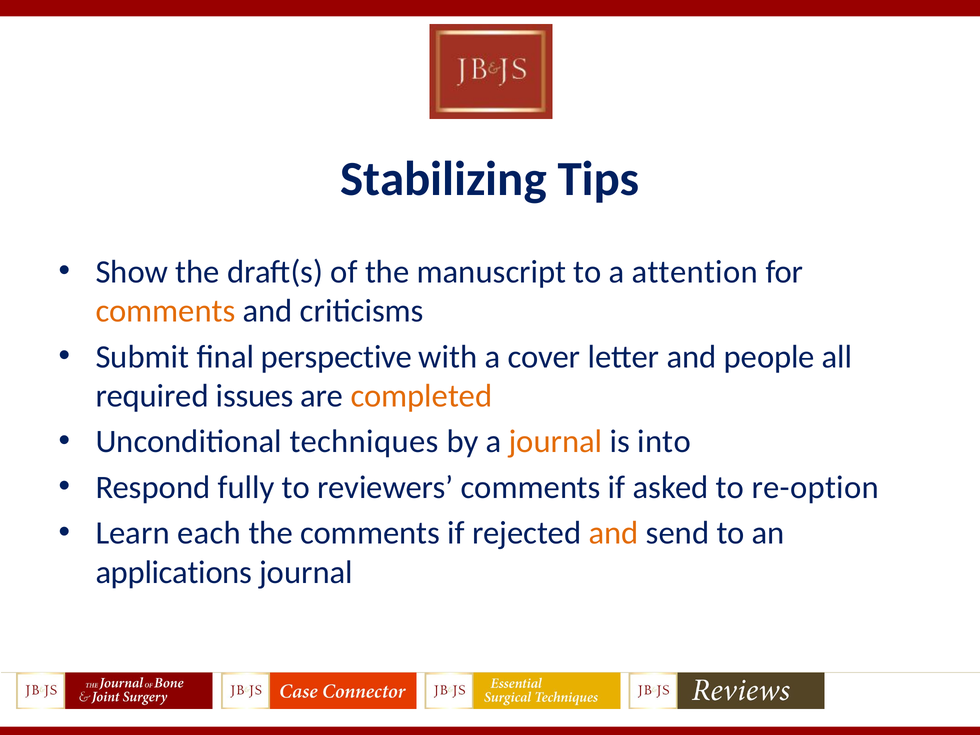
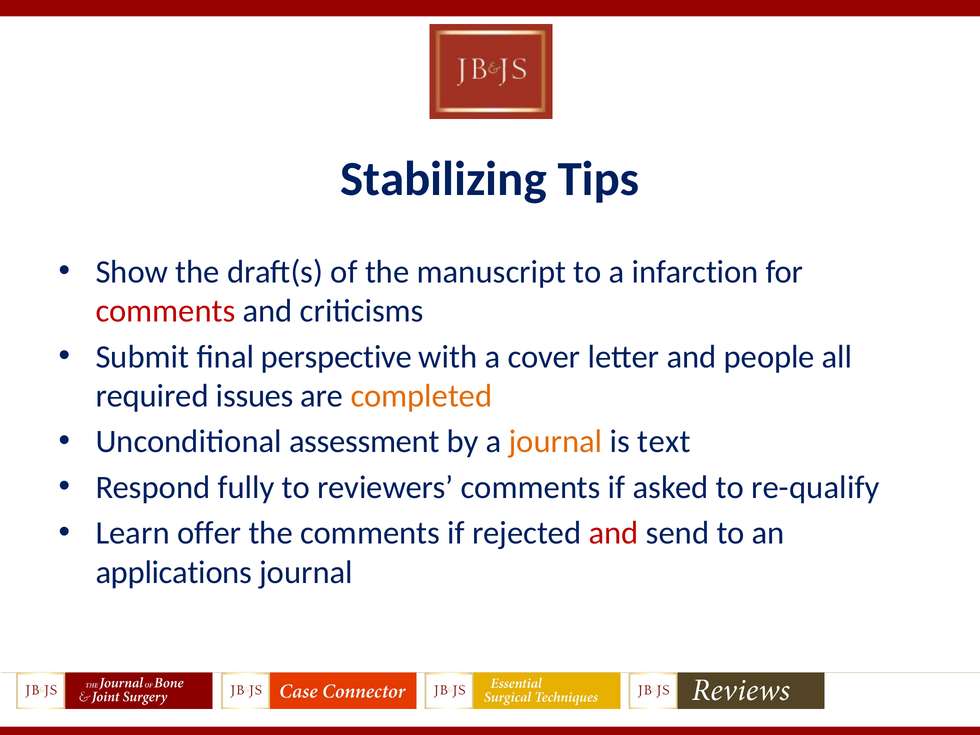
attention: attention -> infarction (695, 272)
comments colour: orange -> red (165, 311)
techniques: techniques -> assessment (364, 442)
into: into -> text (664, 442)
re-option: re-option -> re-qualify (815, 487)
each: each -> offer (209, 533)
and colour: orange -> red (614, 533)
